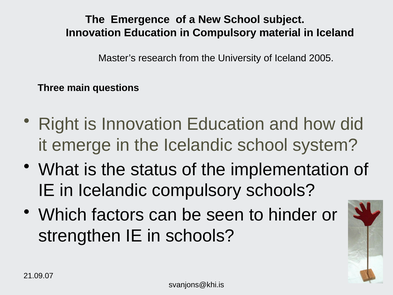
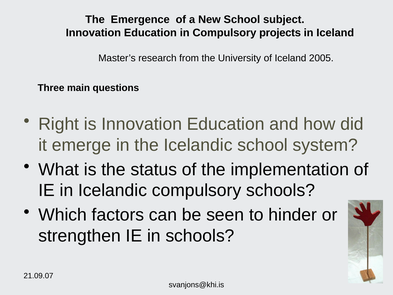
material: material -> projects (280, 33)
